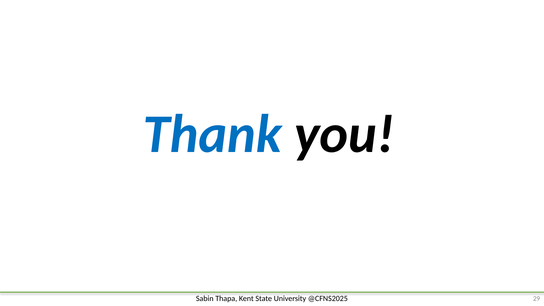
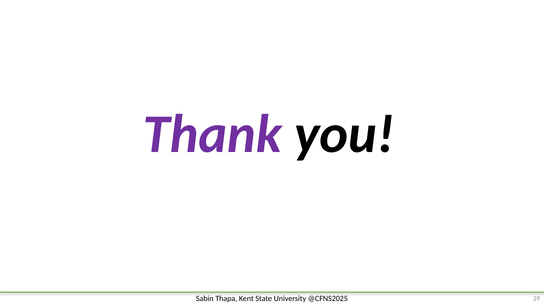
Thank colour: blue -> purple (212, 134)
